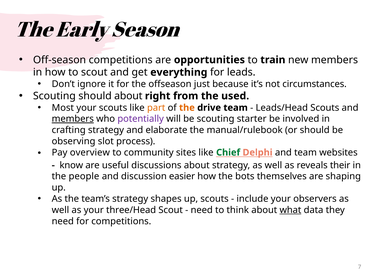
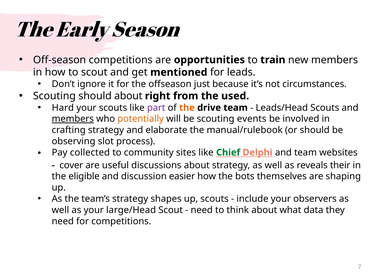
everything: everything -> mentioned (179, 72)
Most: Most -> Hard (63, 108)
part colour: orange -> purple (156, 108)
potentially colour: purple -> orange (141, 119)
starter: starter -> events (252, 119)
overview: overview -> collected (90, 153)
know: know -> cover (71, 165)
people: people -> eligible (84, 177)
three/Head: three/Head -> large/Head (131, 210)
what underline: present -> none (290, 210)
